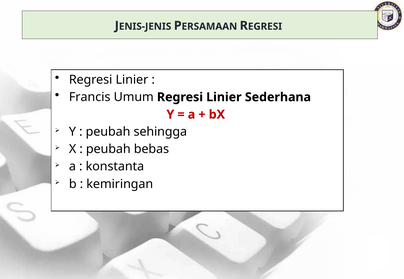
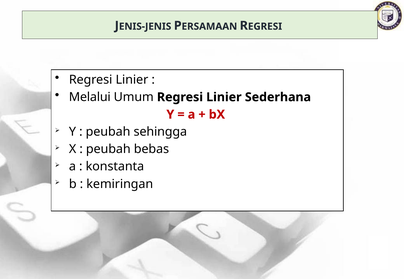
Francis: Francis -> Melalui (90, 97)
